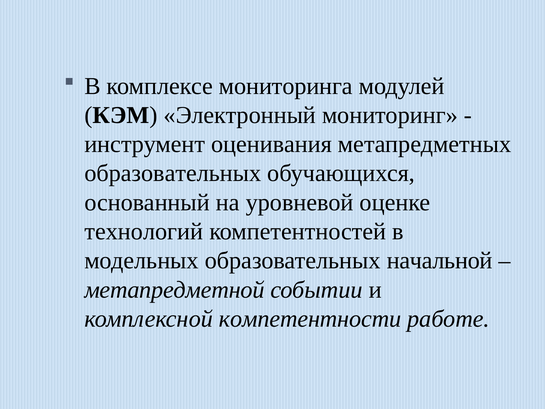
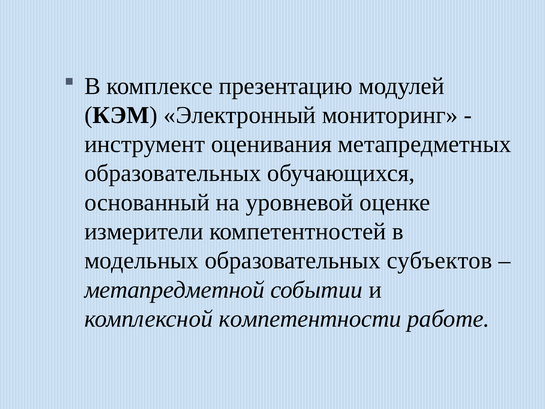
мониторинга: мониторинга -> презентацию (286, 86)
технологий: технологий -> измерители (144, 231)
начальной: начальной -> субъектов (439, 260)
